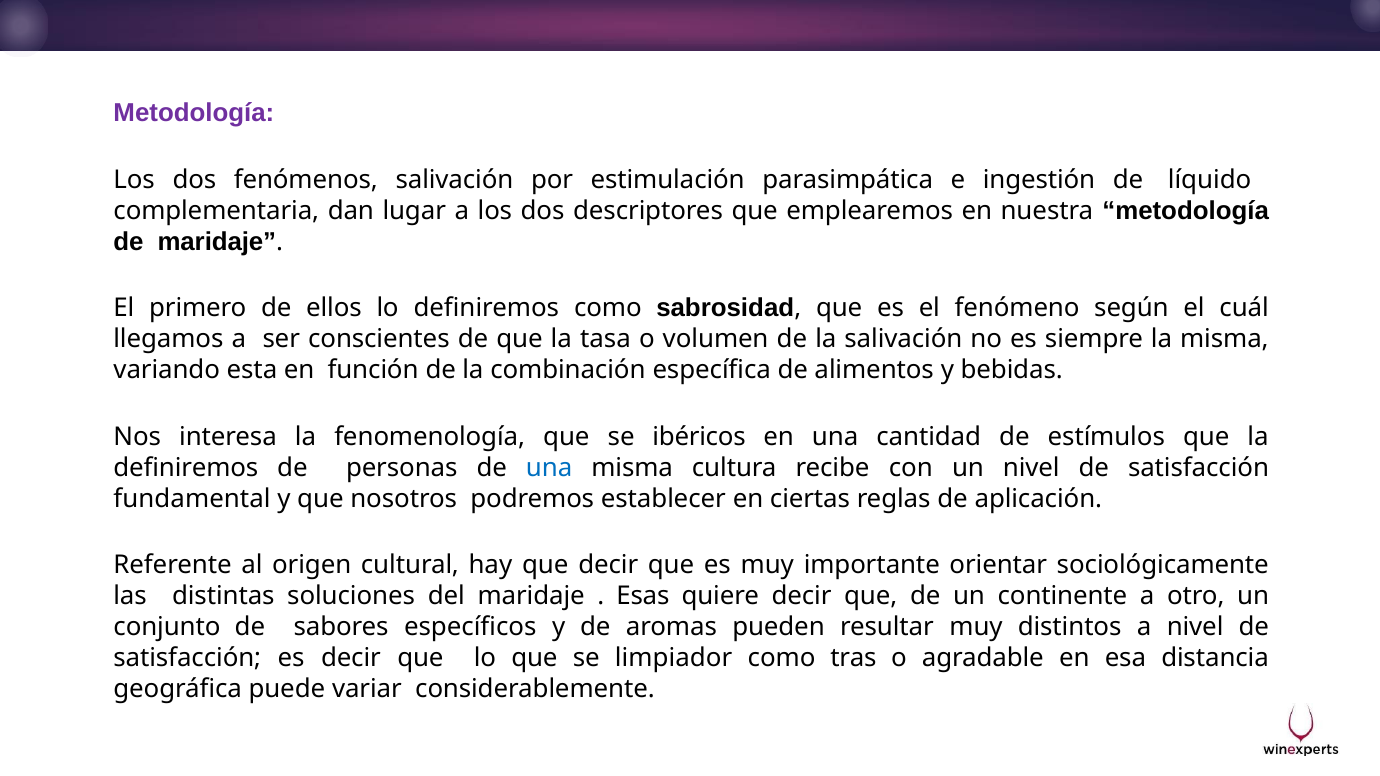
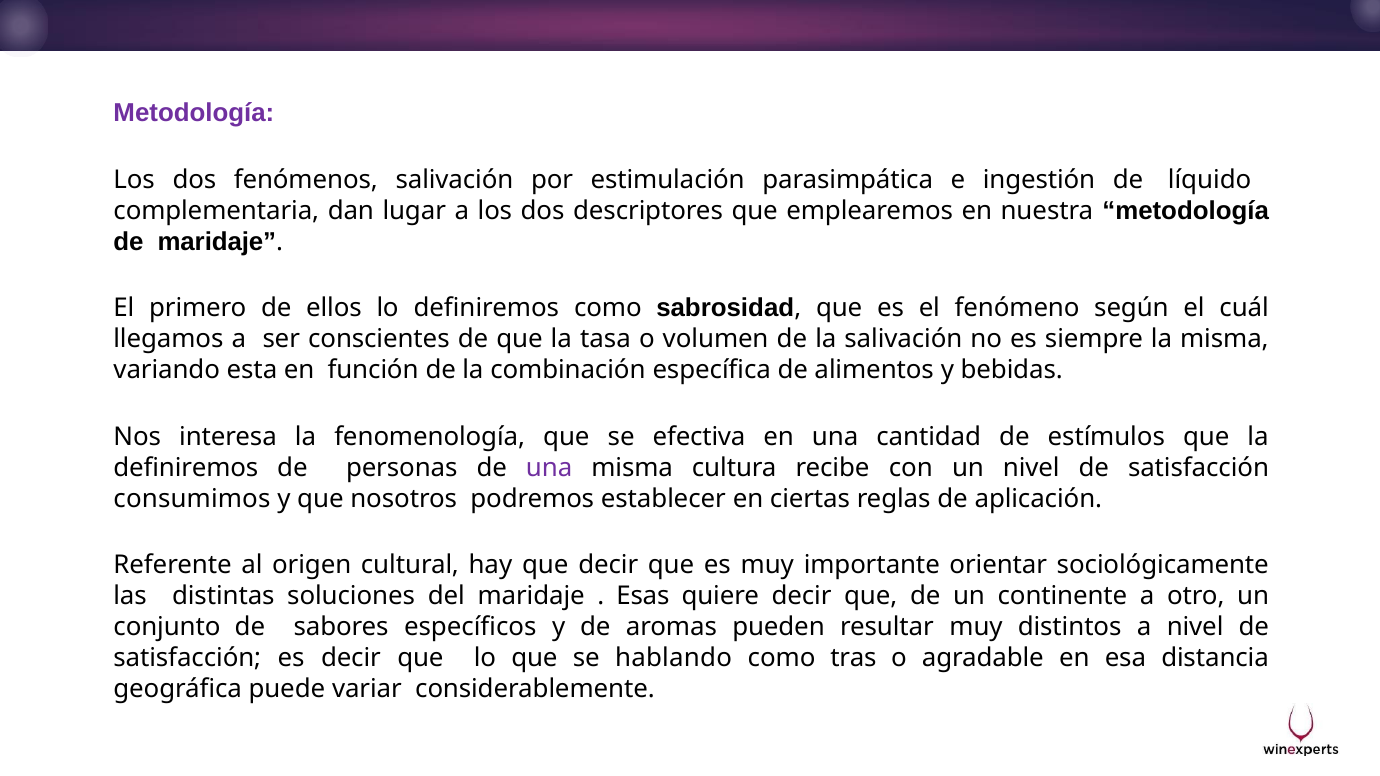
ibéricos: ibéricos -> efectiva (699, 437)
una colour: blue -> purple (549, 468)
fundamental: fundamental -> consumimos (192, 499)
limpiador: limpiador -> hablando (674, 658)
